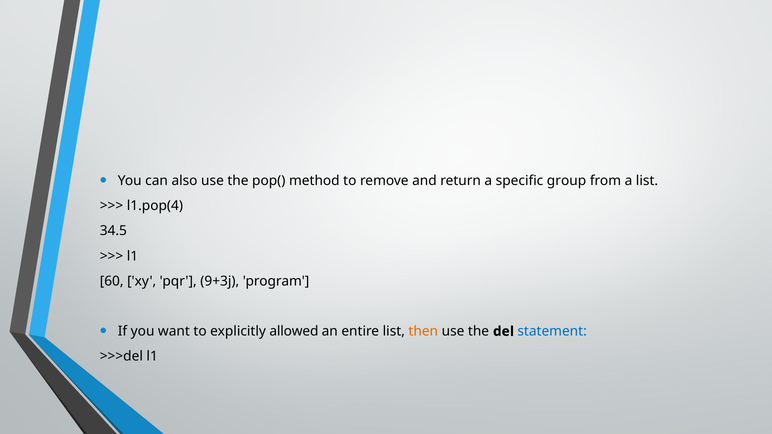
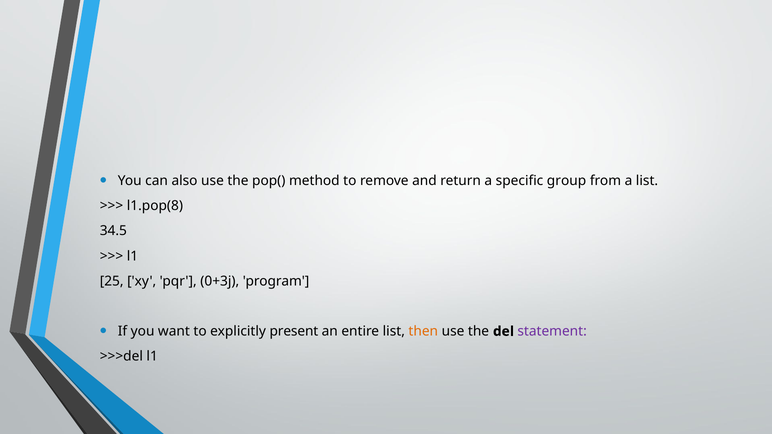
l1.pop(4: l1.pop(4 -> l1.pop(8 (155, 206)
60: 60 -> 25 (112, 281)
9+3j: 9+3j -> 0+3j (220, 281)
allowed: allowed -> present (294, 331)
statement colour: blue -> purple (552, 331)
